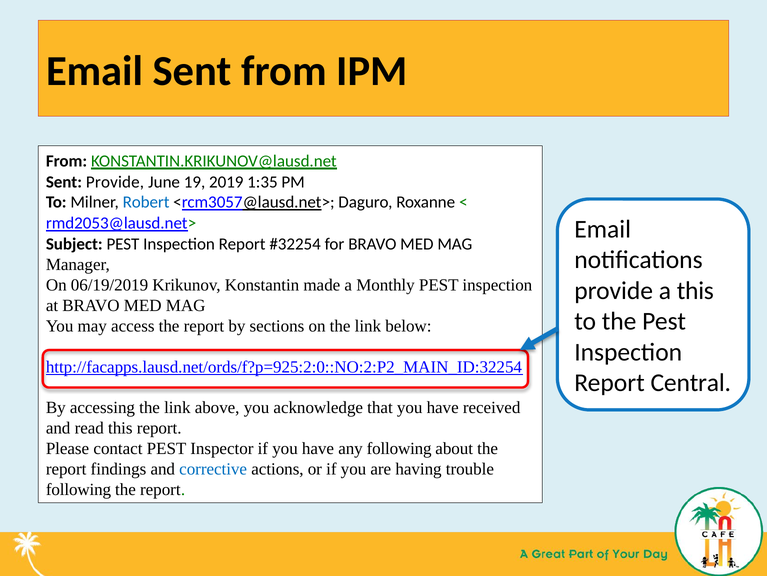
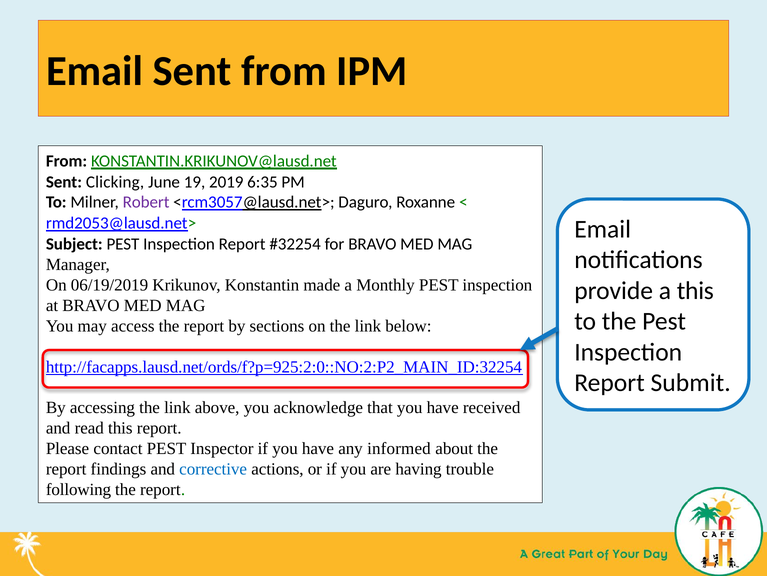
Sent Provide: Provide -> Clicking (115, 182)
1:35: 1:35 -> 6:35 (262, 182)
Robert colour: blue -> purple (146, 202)
Central: Central -> Submit (691, 382)
any following: following -> informed (399, 448)
